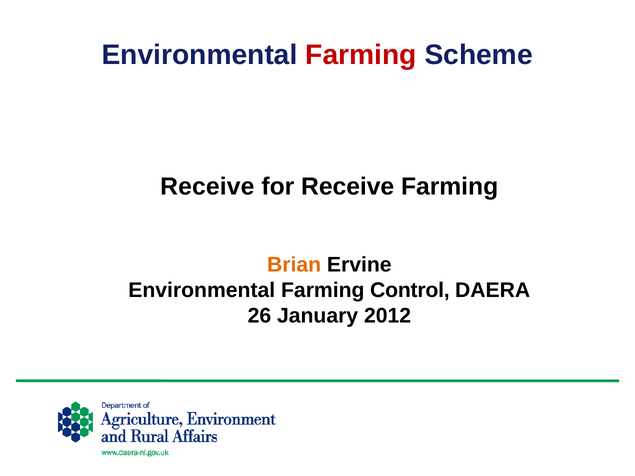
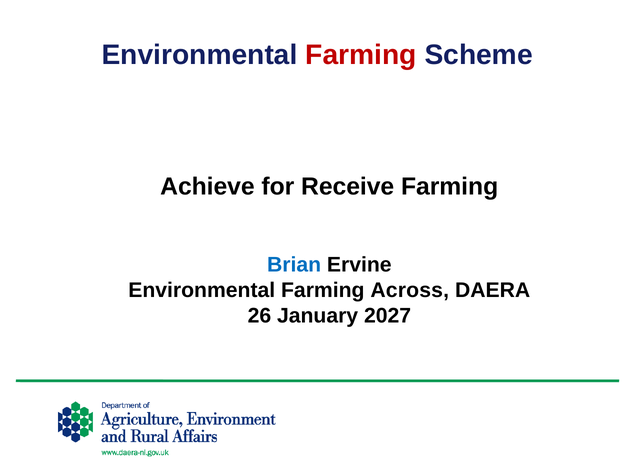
Receive: Receive -> Achieve (207, 187)
Brian colour: orange -> blue (294, 265)
Control: Control -> Across (410, 290)
2012: 2012 -> 2027 (388, 316)
